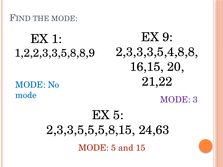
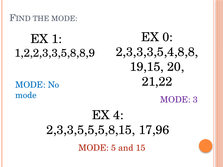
9: 9 -> 0 (168, 37)
16,15: 16,15 -> 19,15 (147, 67)
EX 5: 5 -> 4 (118, 115)
24,63: 24,63 -> 17,96 (154, 130)
